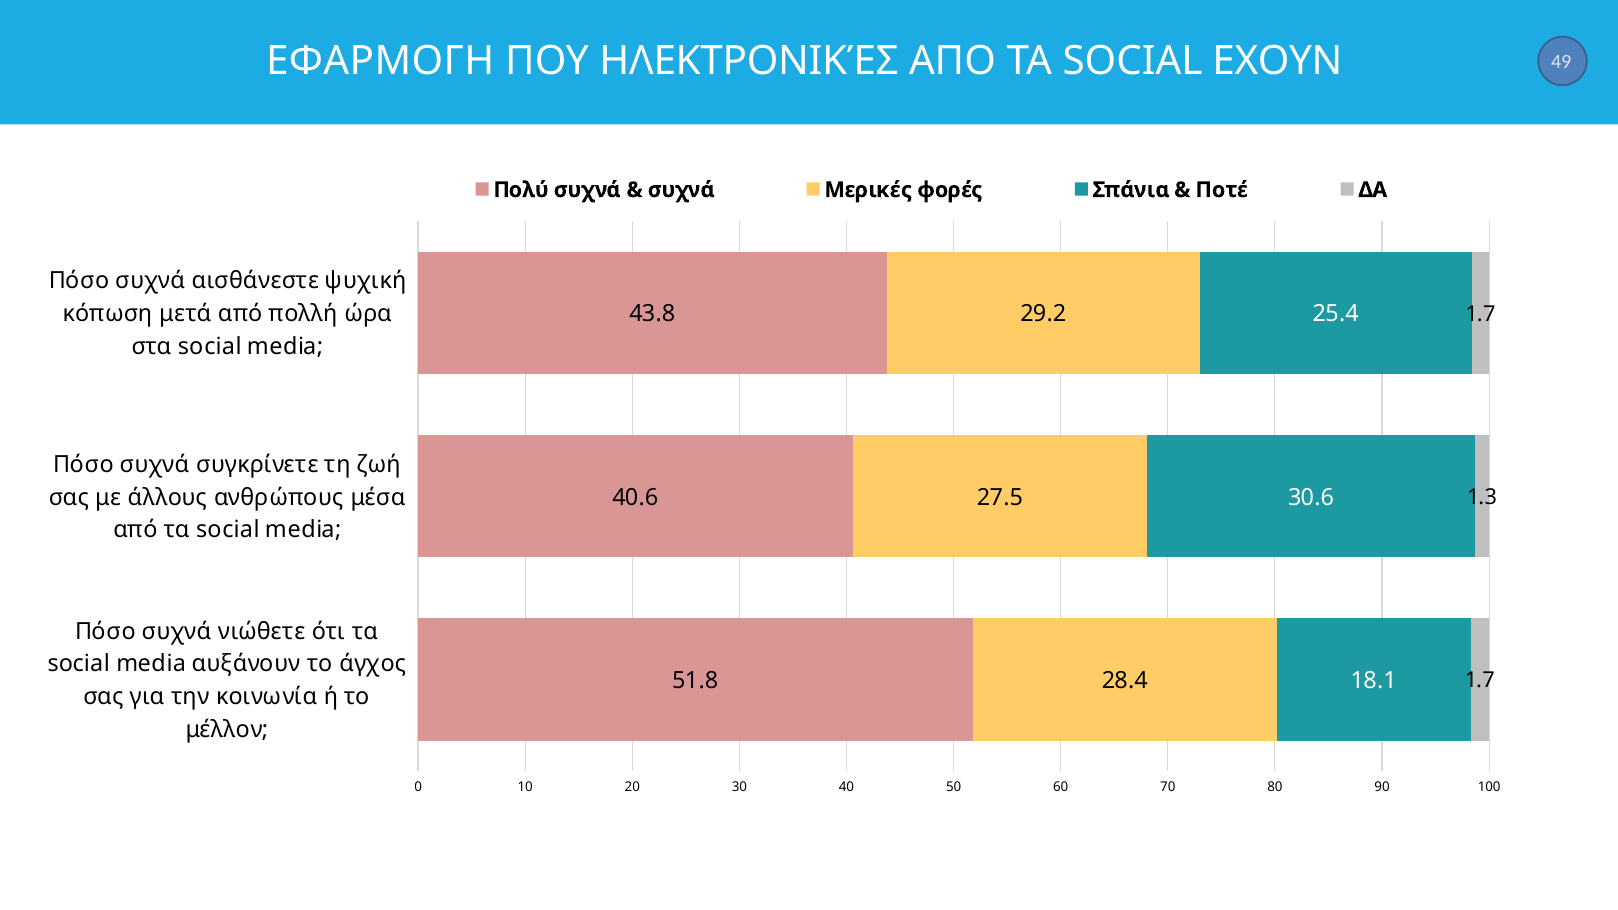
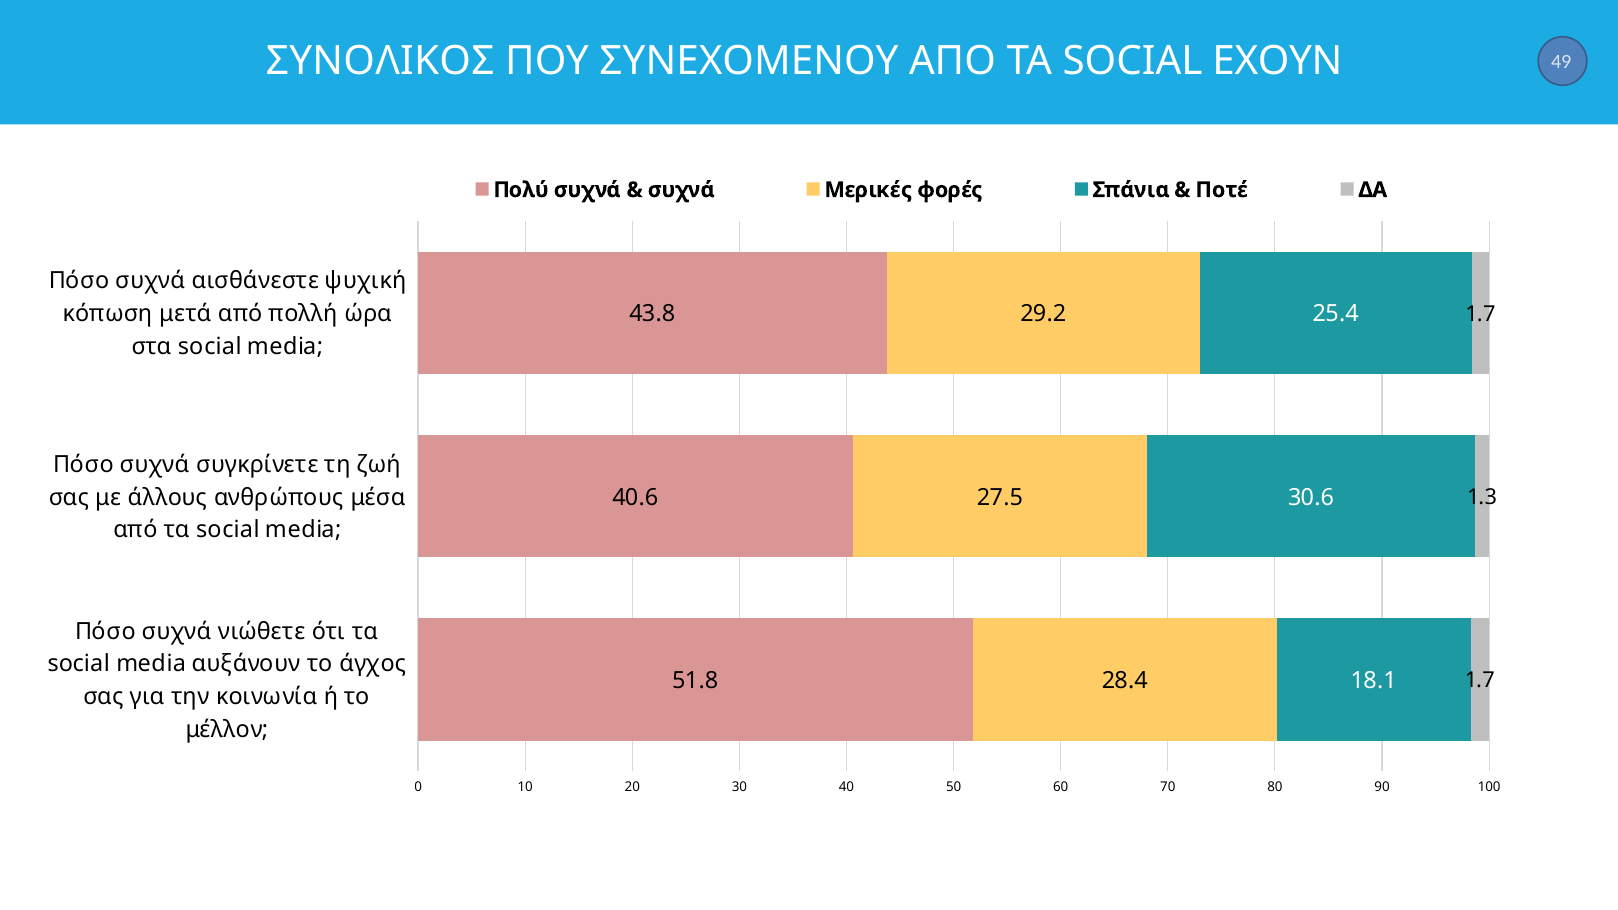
ΕΦΑΡΜΟΓΗ: ΕΦΑΡΜΟΓΗ -> ΣΥΝΟΛΙΚΟΣ (380, 61)
ΗΛΕΚΤΡΟΝΙΚΈΣ: ΗΛΕΚΤΡΟΝΙΚΈΣ -> ΣΥΝΕΧΟΜΕΝΟΥ (749, 61)
